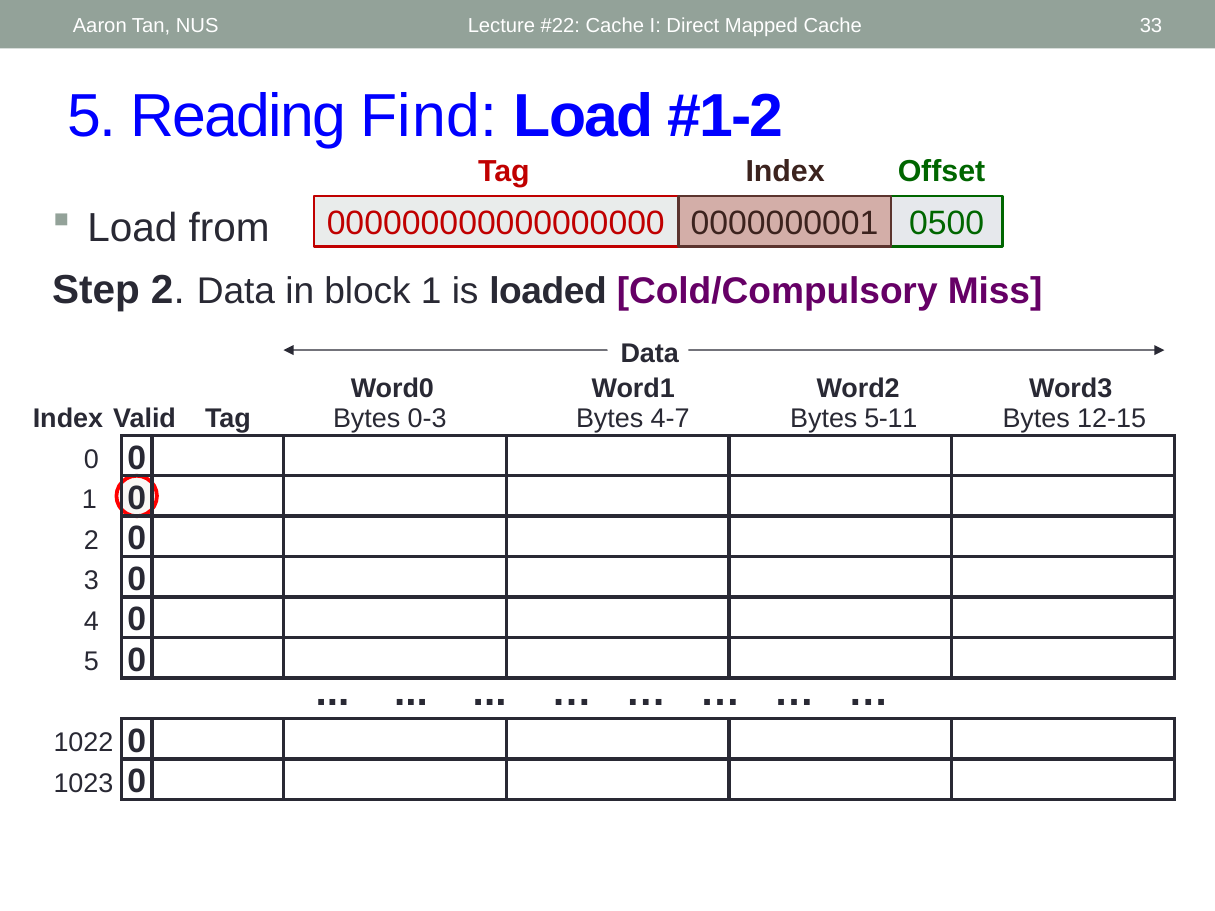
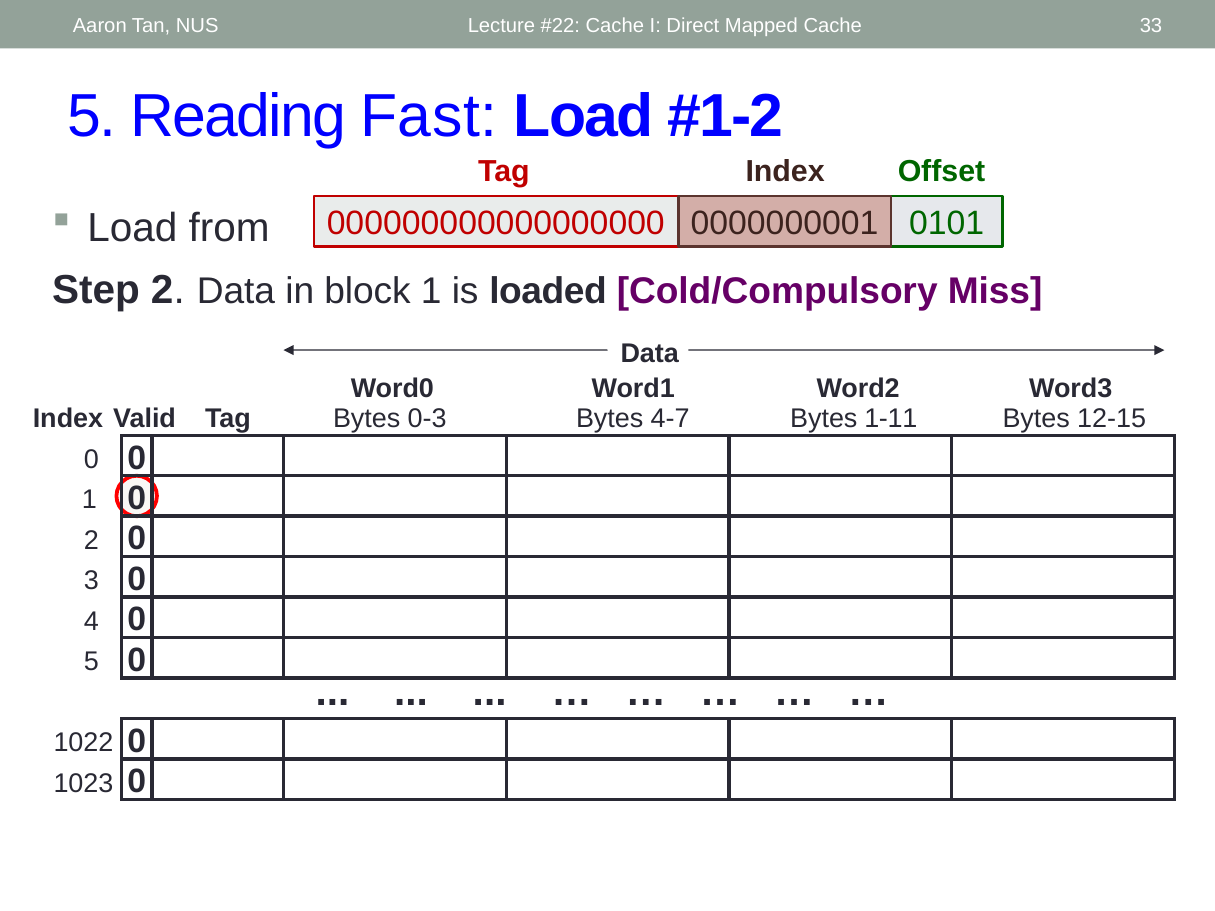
Find: Find -> Fast (429, 117)
0500: 0500 -> 0101 (947, 224)
5-11: 5-11 -> 1-11 (891, 419)
